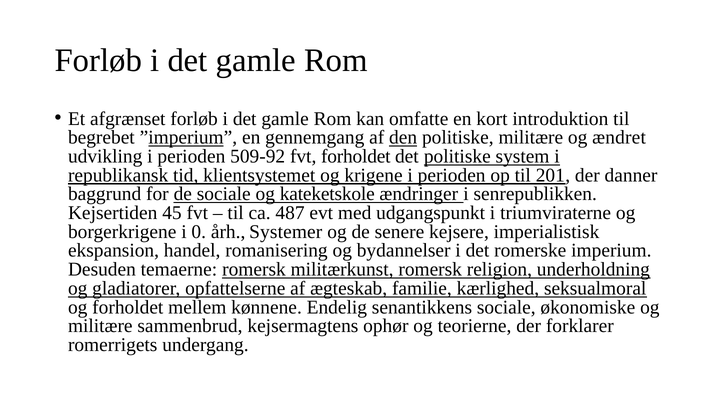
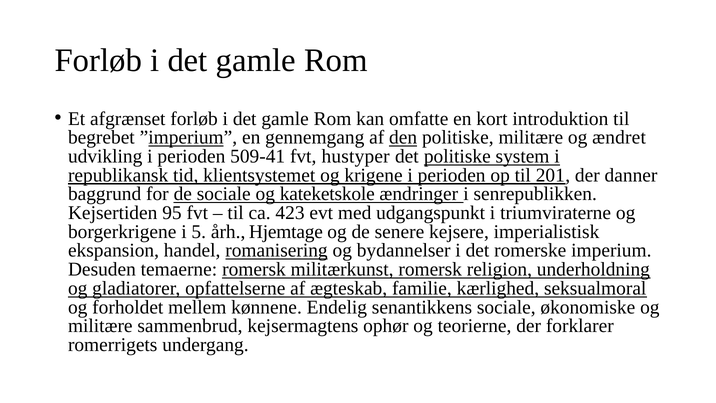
509-92: 509-92 -> 509-41 (258, 156)
fvt forholdet: forholdet -> hustyper (356, 156)
45: 45 -> 95 (172, 213)
487: 487 -> 423 (290, 213)
0: 0 -> 5 (199, 232)
Systemer: Systemer -> Hjemtage (286, 232)
romanisering underline: none -> present (276, 250)
